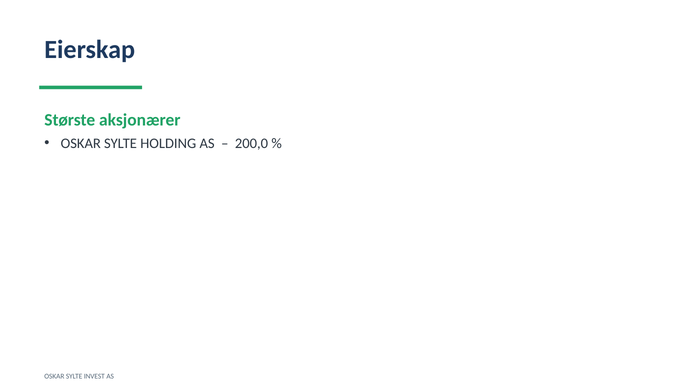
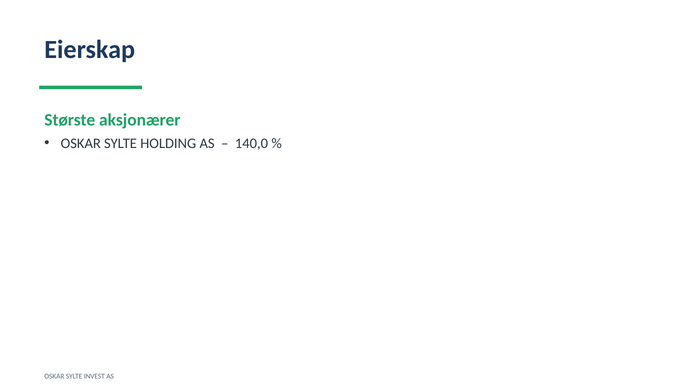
200,0: 200,0 -> 140,0 (252, 143)
